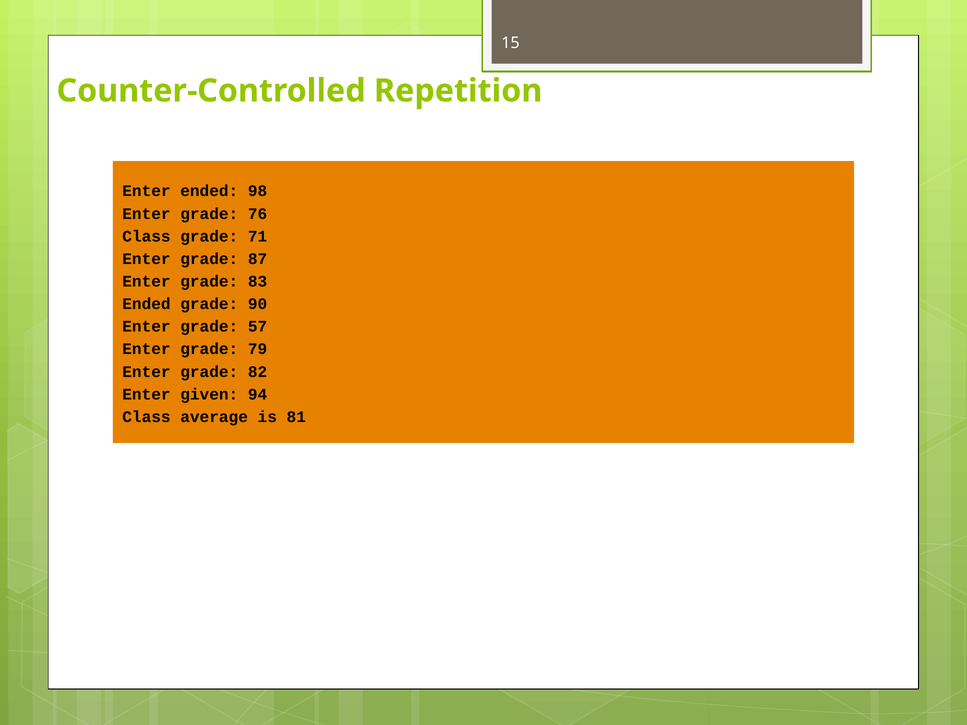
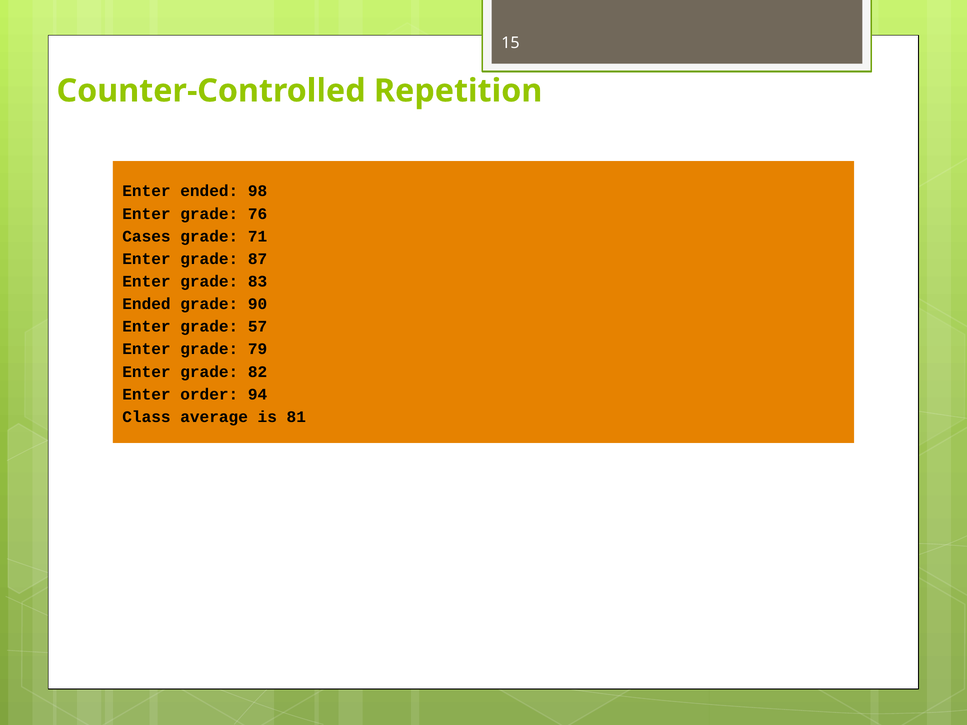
Class: Class -> Cases (146, 236)
given: given -> order (209, 394)
